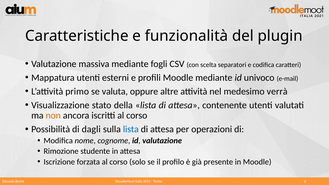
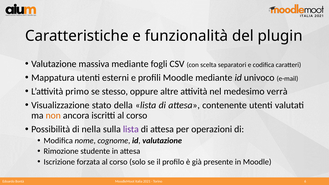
valuta: valuta -> stesso (115, 91)
dagli: dagli -> nella (91, 129)
lista colour: blue -> purple (131, 129)
